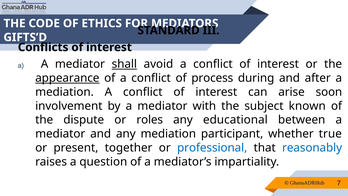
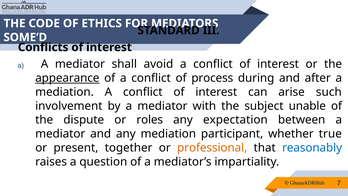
GIFTS’D: GIFTS’D -> SOME’D (25, 37)
shall underline: present -> none (124, 64)
soon: soon -> such (329, 92)
known: known -> unable (307, 106)
educational: educational -> expectation (235, 120)
professional colour: blue -> orange (212, 148)
